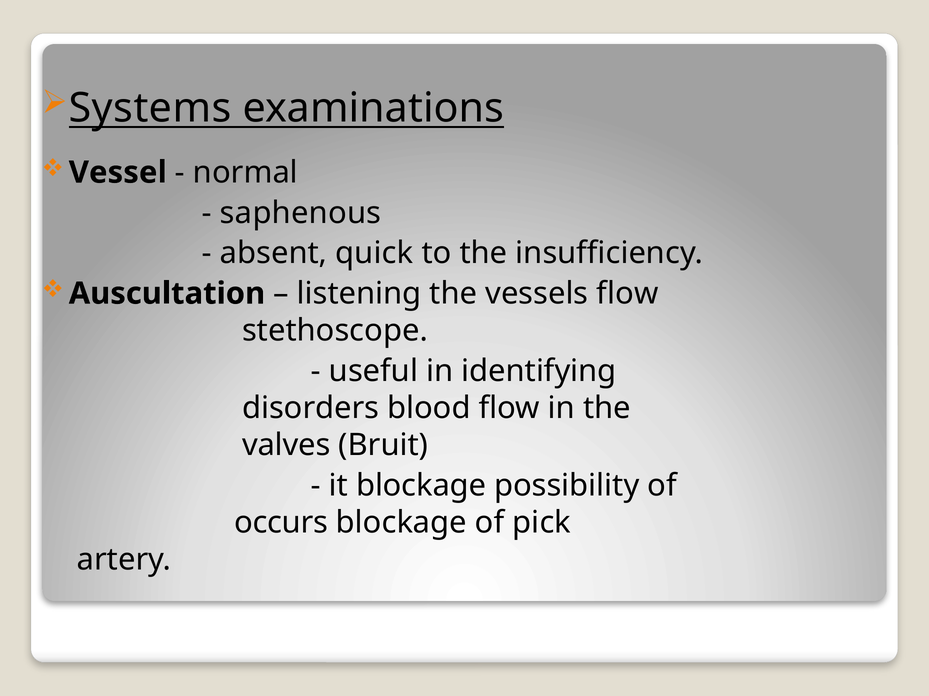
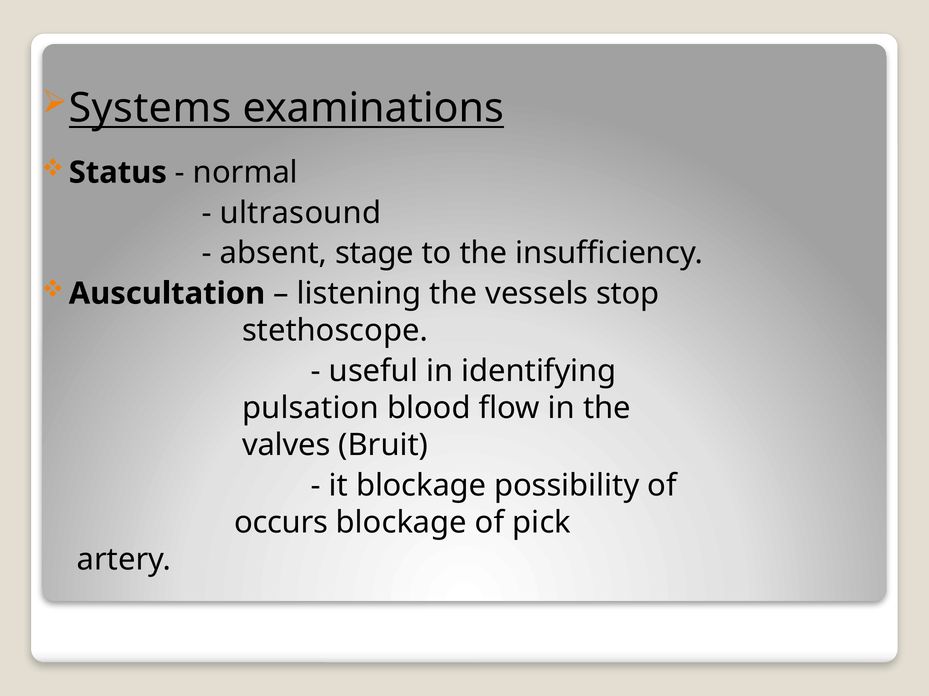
Vessel: Vessel -> Status (118, 173)
saphenous: saphenous -> ultrasound (301, 213)
quick: quick -> stage (375, 253)
vessels flow: flow -> stop (628, 294)
disorders: disorders -> pulsation (311, 409)
